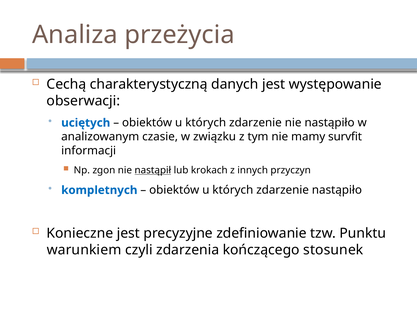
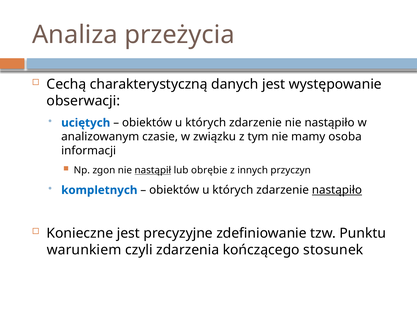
survfit: survfit -> osoba (345, 137)
krokach: krokach -> obrębie (209, 171)
nastąpiło underline: none -> present (337, 191)
